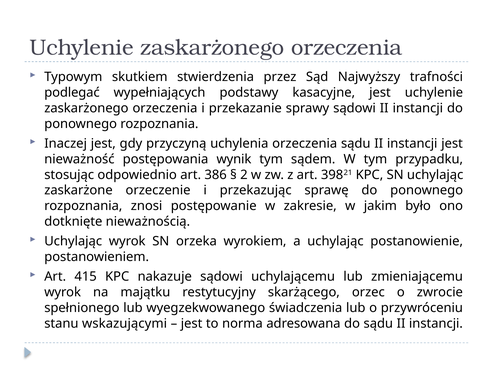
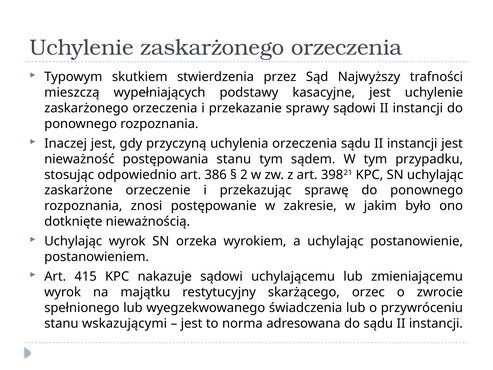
podlegać: podlegać -> mieszczą (72, 92)
postępowania wynik: wynik -> stanu (234, 159)
